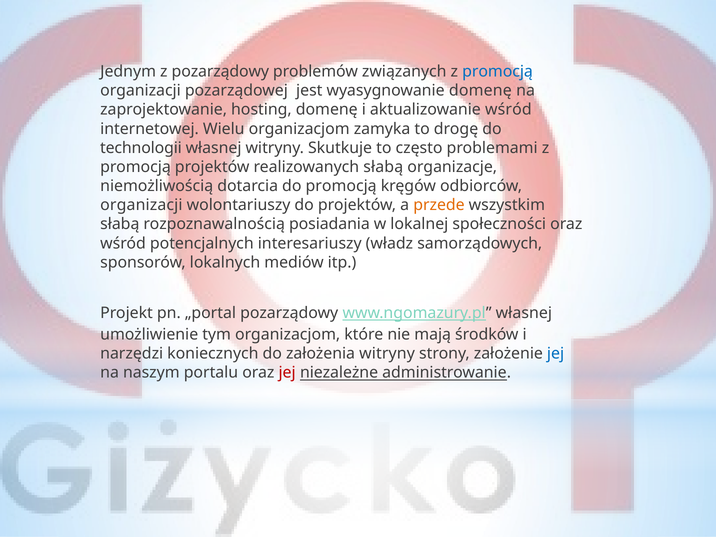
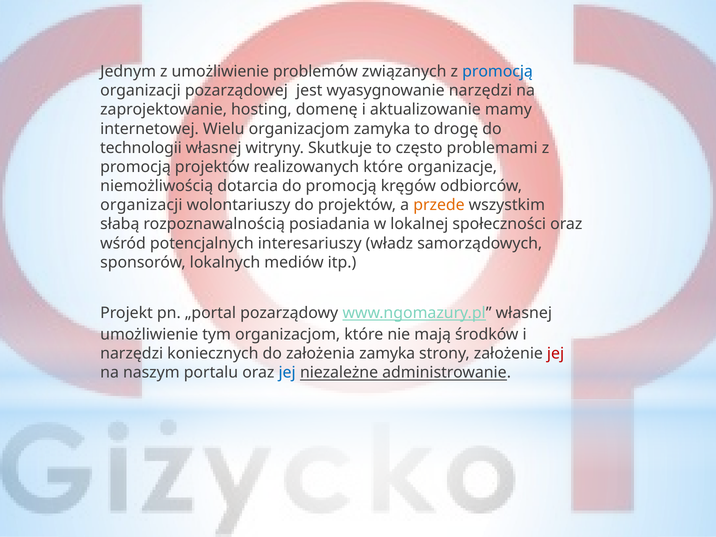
z pozarządowy: pozarządowy -> umożliwienie (220, 72)
wyasygnowanie domenę: domenę -> narzędzi (480, 91)
aktualizowanie wśród: wśród -> mamy (508, 110)
realizowanych słabą: słabą -> które (383, 167)
założenia witryny: witryny -> zamyka (387, 354)
jej colour: blue -> red (556, 354)
jej colour: red -> blue (287, 373)
